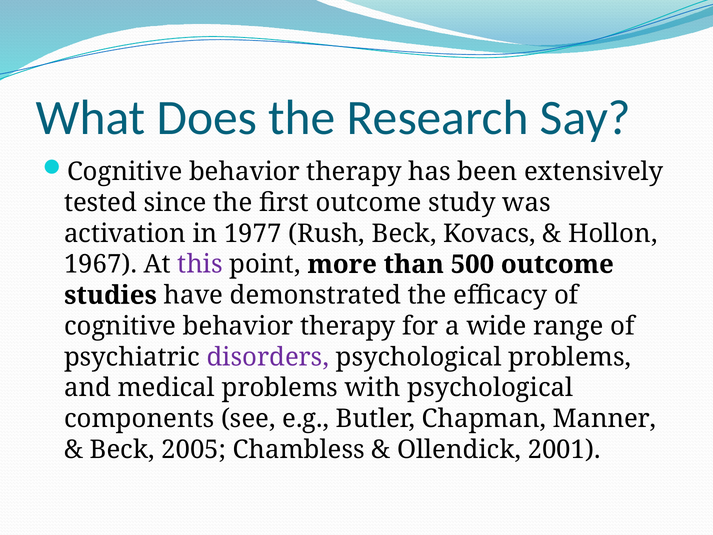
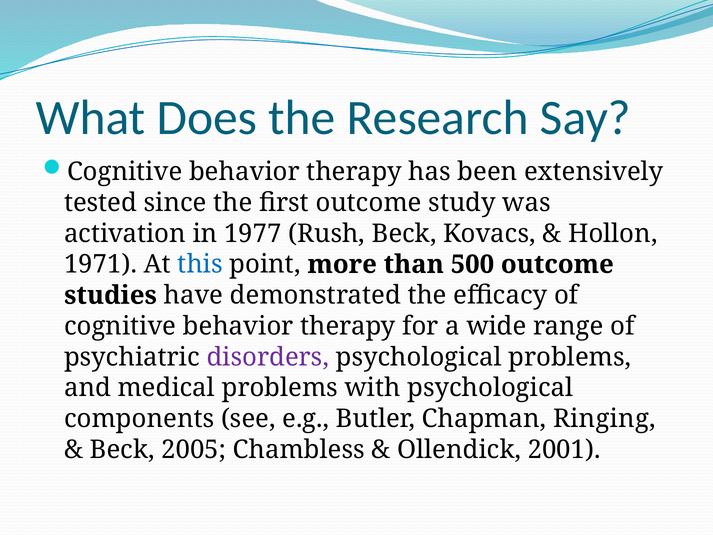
1967: 1967 -> 1971 (101, 264)
this colour: purple -> blue (200, 264)
Manner: Manner -> Ringing (604, 419)
